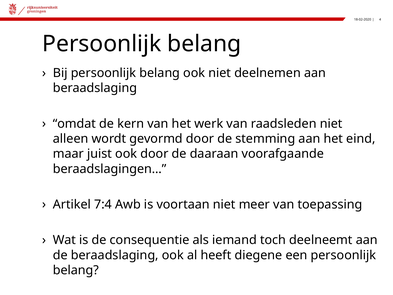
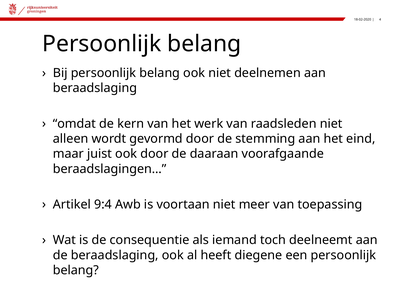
7:4: 7:4 -> 9:4 (103, 204)
